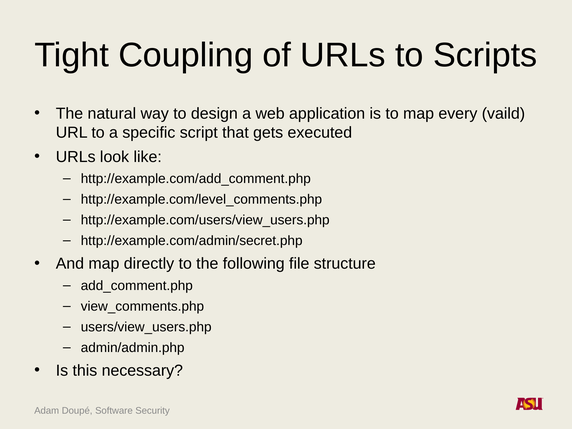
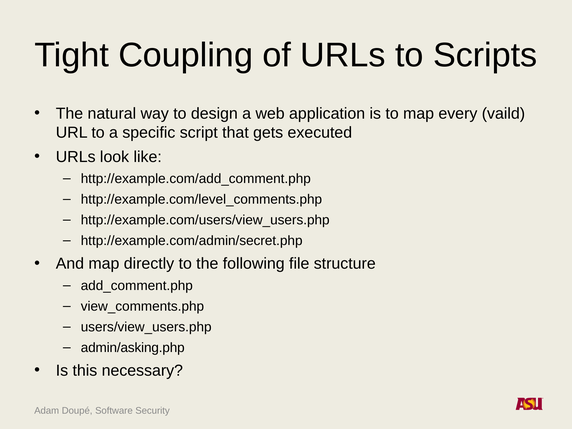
admin/admin.php: admin/admin.php -> admin/asking.php (133, 348)
